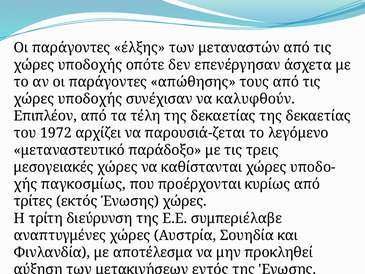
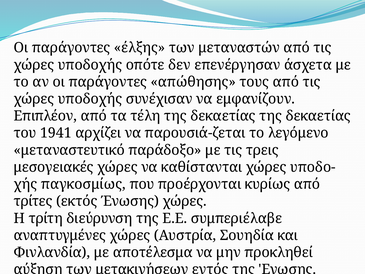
καλυφθούν: καλυφθούν -> εμφανίζουν (256, 99)
1972: 1972 -> 1941 (56, 133)
